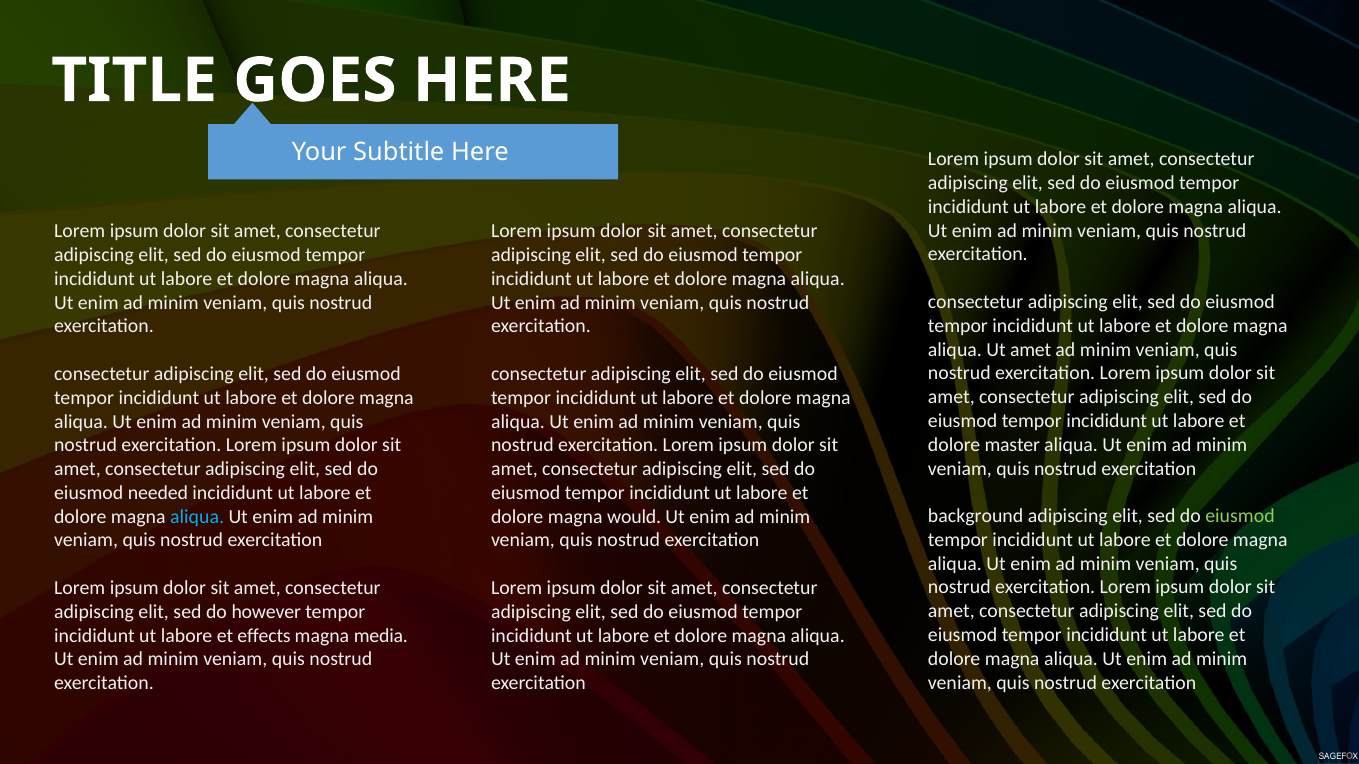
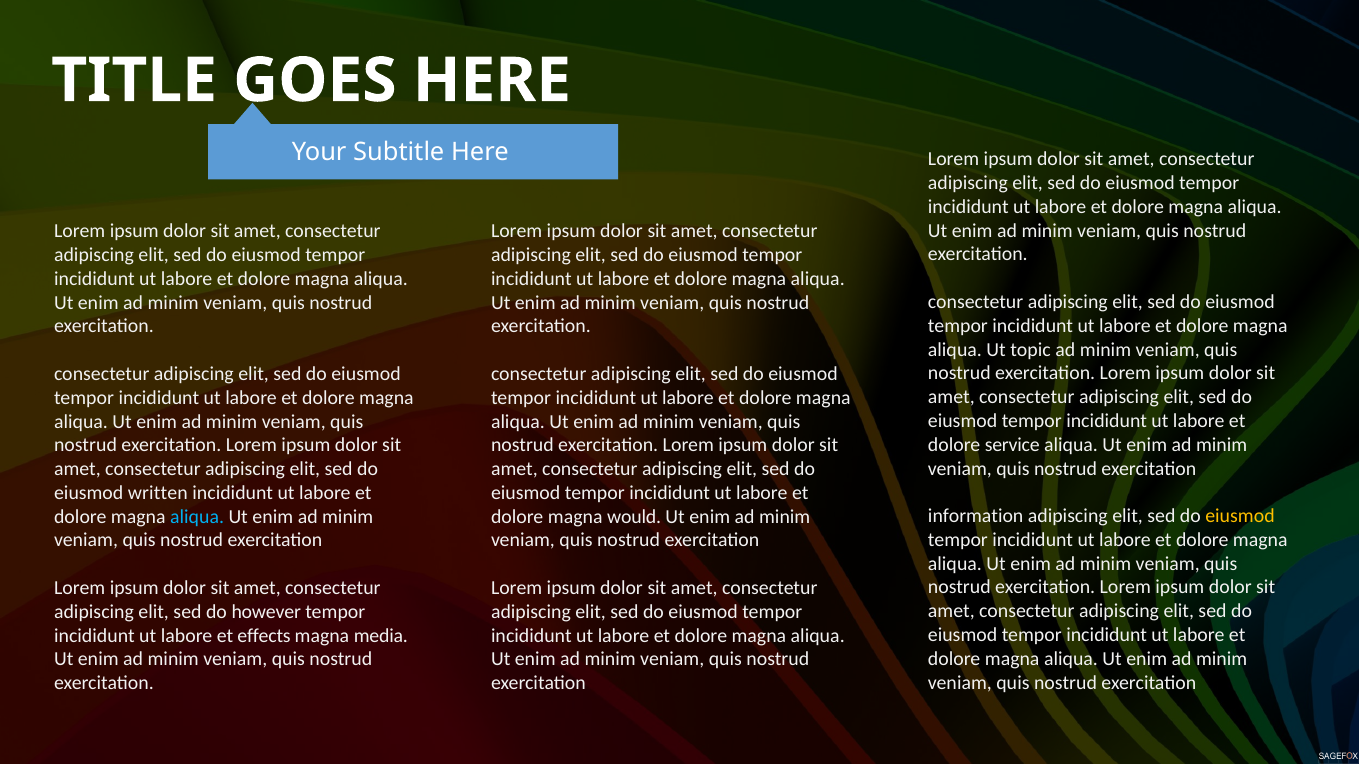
Ut amet: amet -> topic (1031, 350)
master: master -> service (1012, 445)
needed: needed -> written (158, 493)
background: background -> information (976, 516)
eiusmod colour: light green -> yellow (1240, 516)
